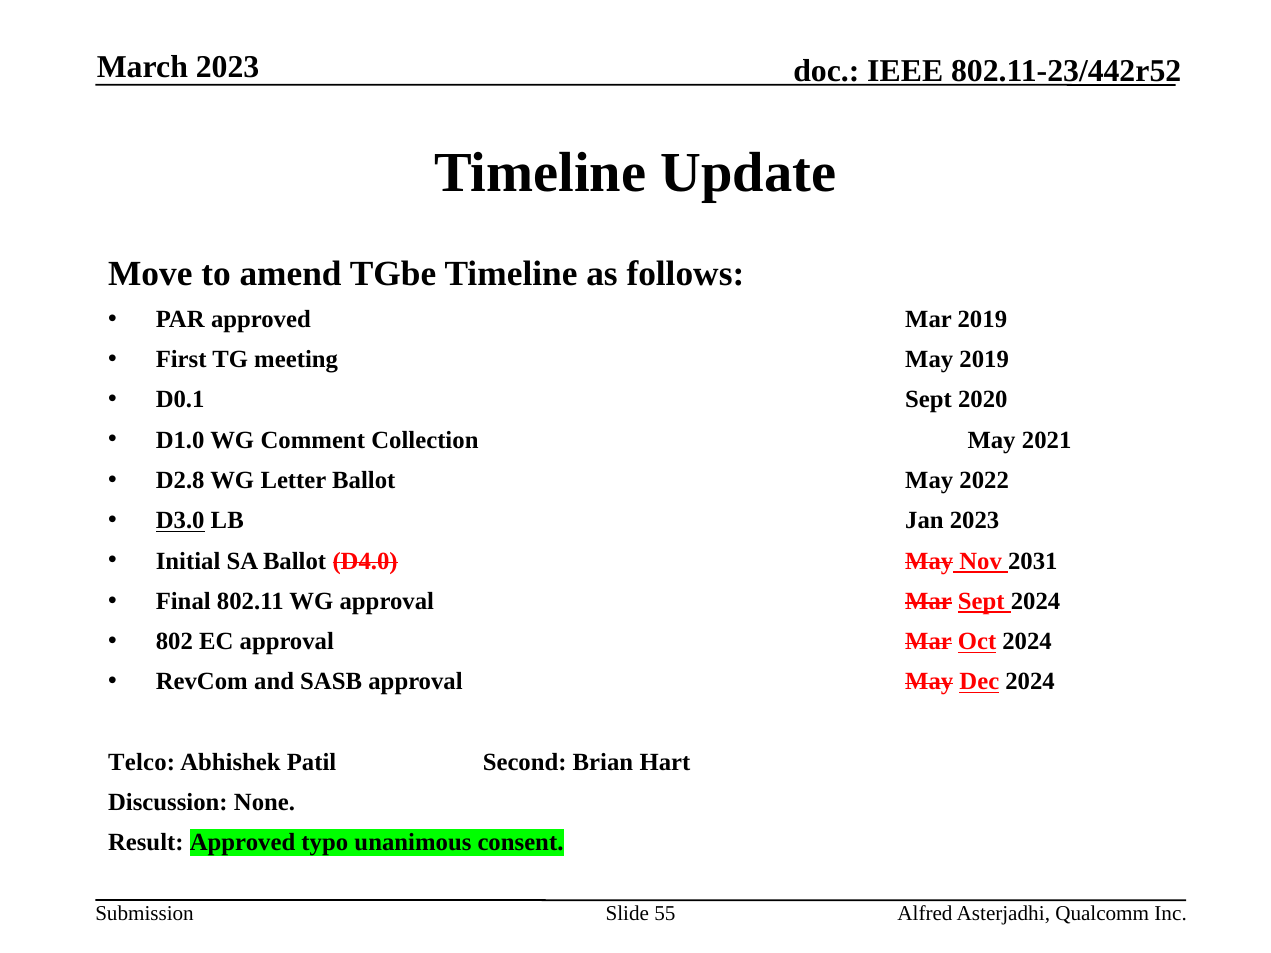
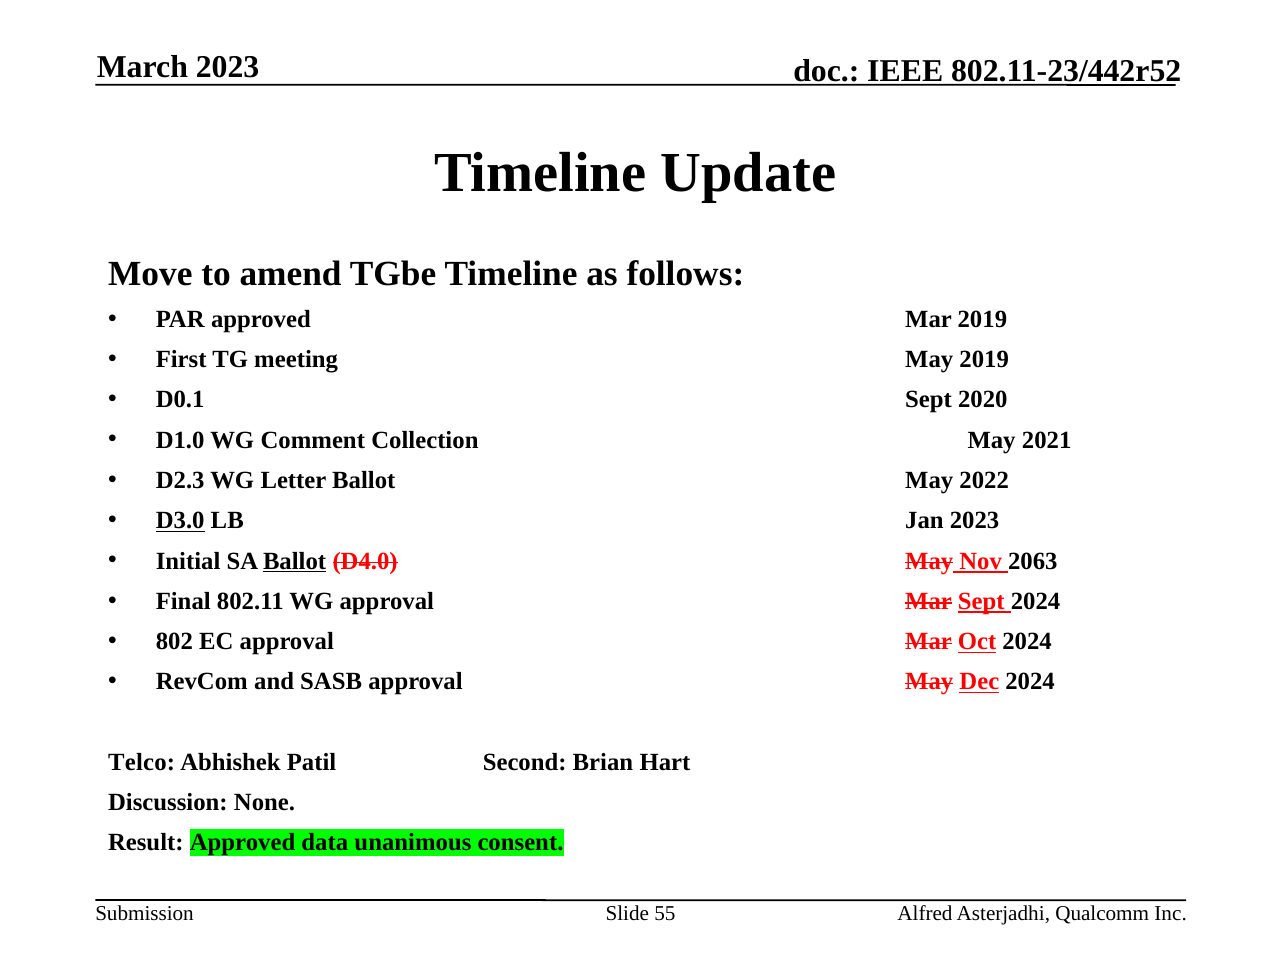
D2.8: D2.8 -> D2.3 (180, 480)
Ballot underline: none -> present (295, 561)
2031: 2031 -> 2063 (1033, 561)
typo: typo -> data (325, 843)
